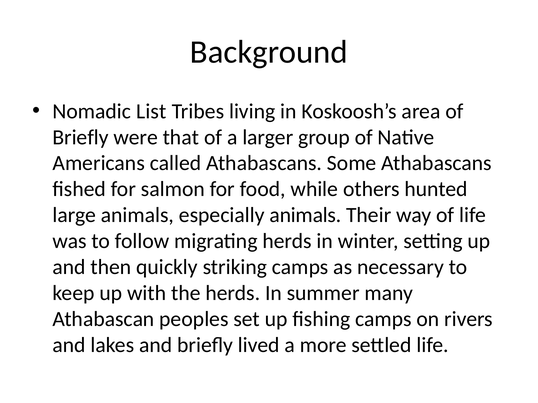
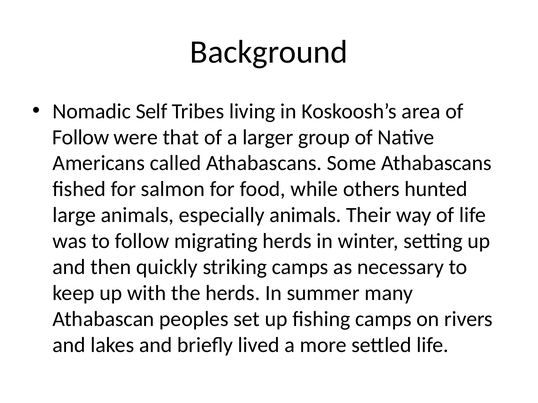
List: List -> Self (151, 111)
Briefly: Briefly -> Follow (81, 137)
